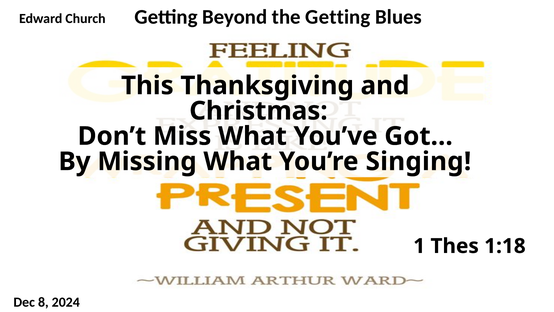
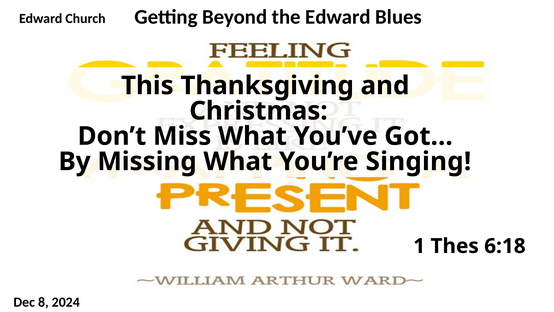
the Getting: Getting -> Edward (338, 17)
1:18: 1:18 -> 6:18 (505, 246)
